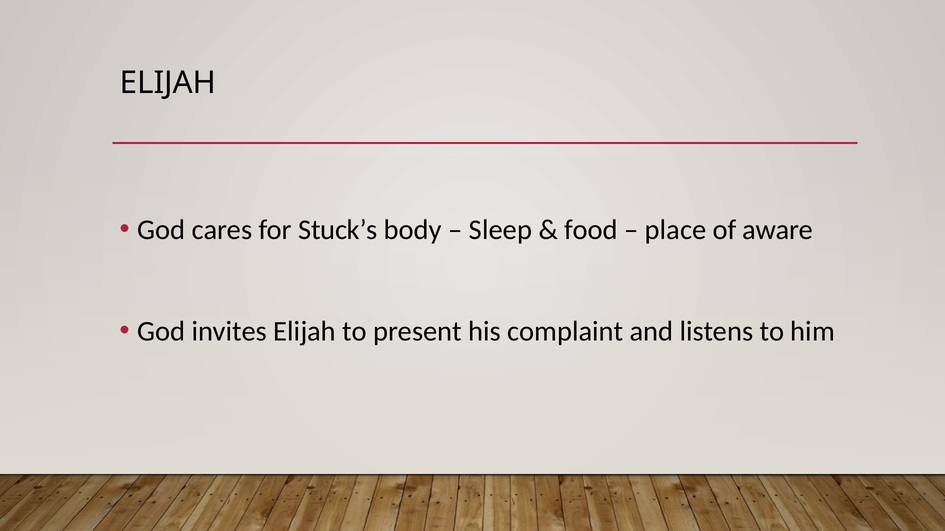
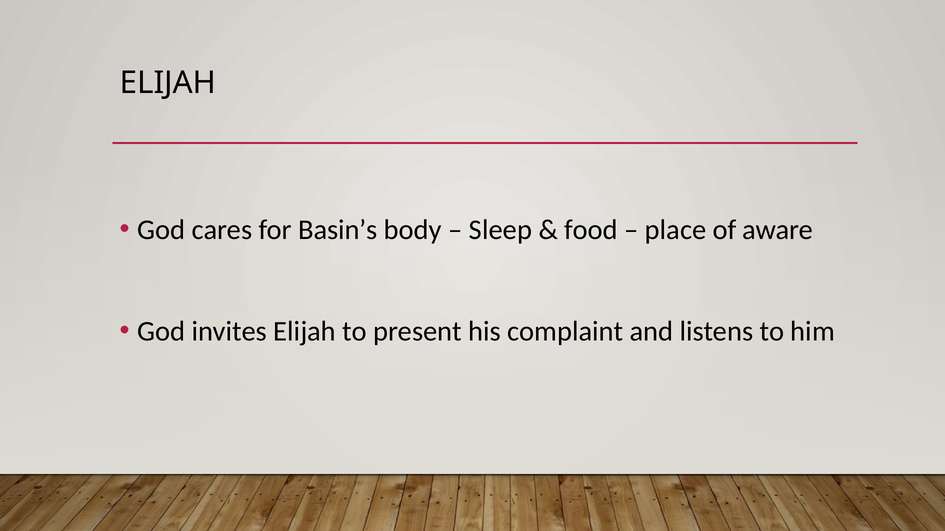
Stuck’s: Stuck’s -> Basin’s (338, 230)
